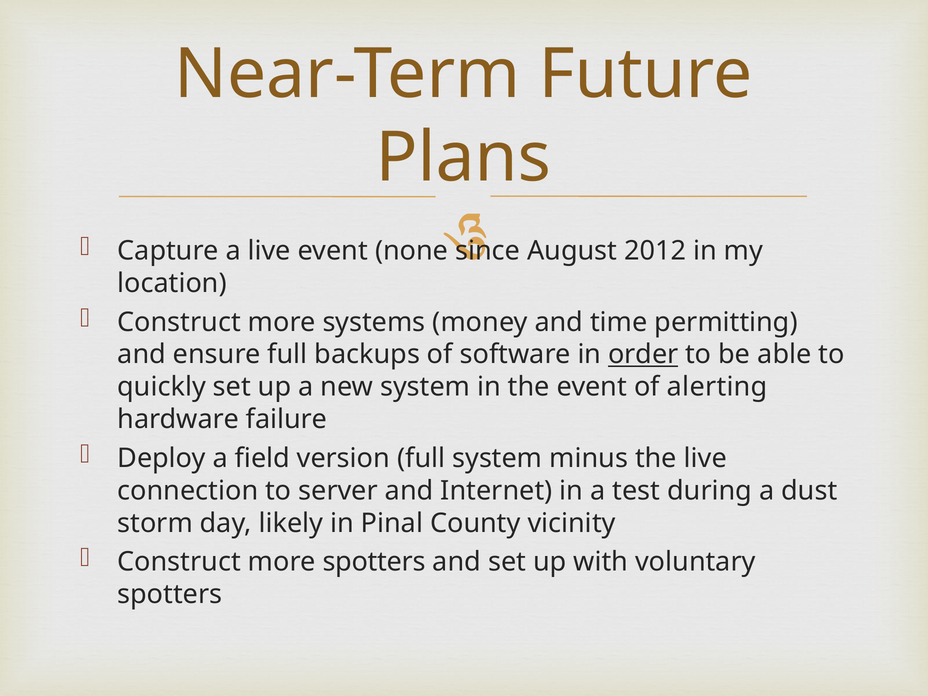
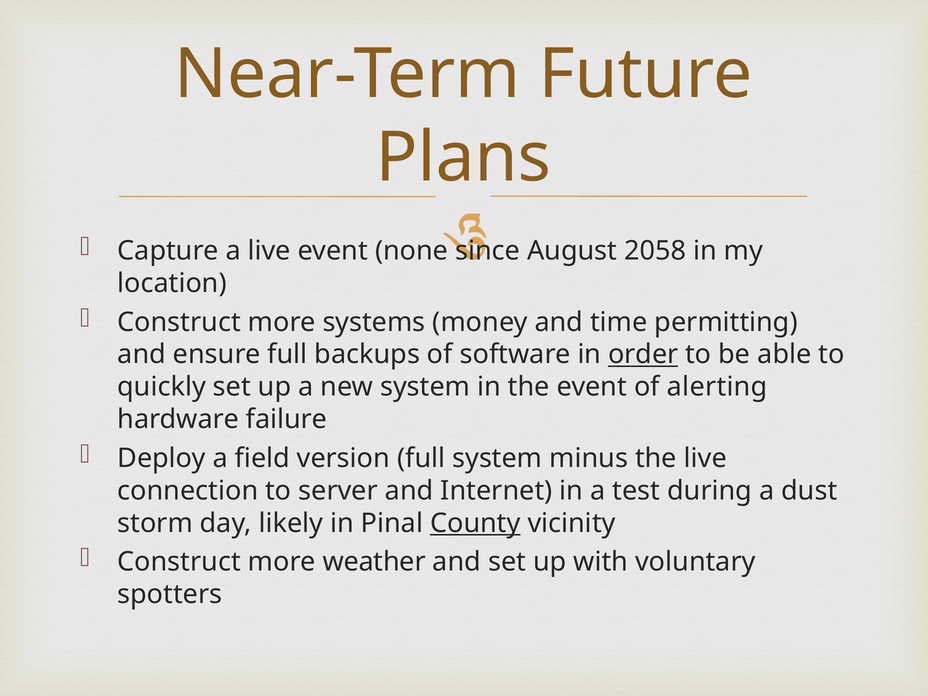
2012: 2012 -> 2058 (655, 251)
County underline: none -> present (475, 523)
more spotters: spotters -> weather (374, 562)
